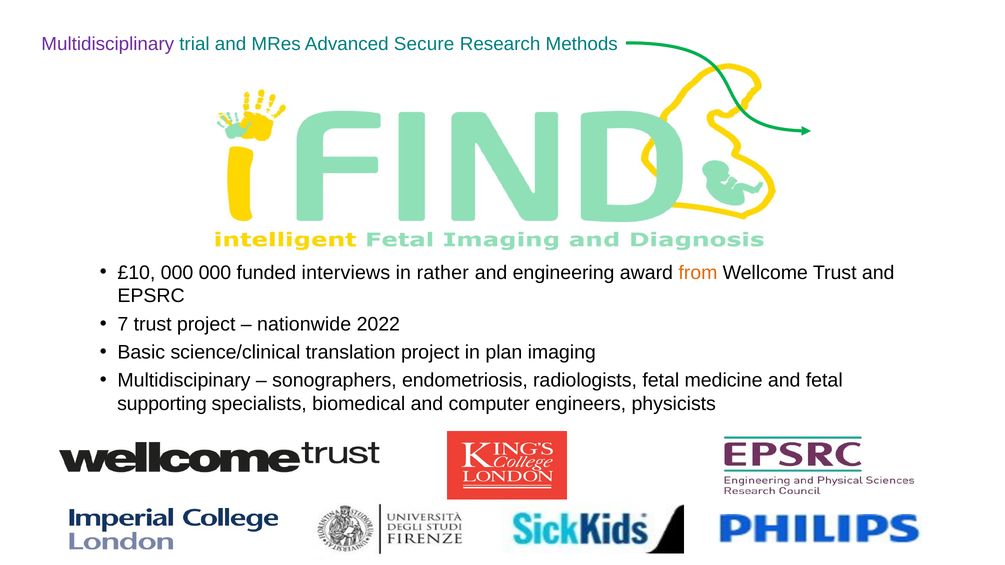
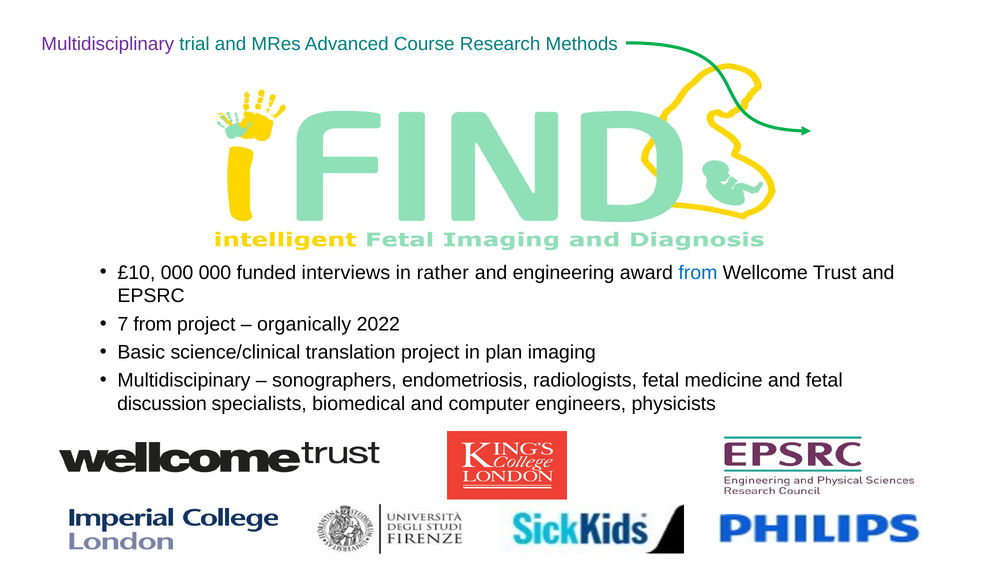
Secure: Secure -> Course (424, 44)
from colour: orange -> blue (698, 273)
7 trust: trust -> from (153, 324)
nationwide: nationwide -> organically (304, 324)
supporting: supporting -> discussion (162, 404)
